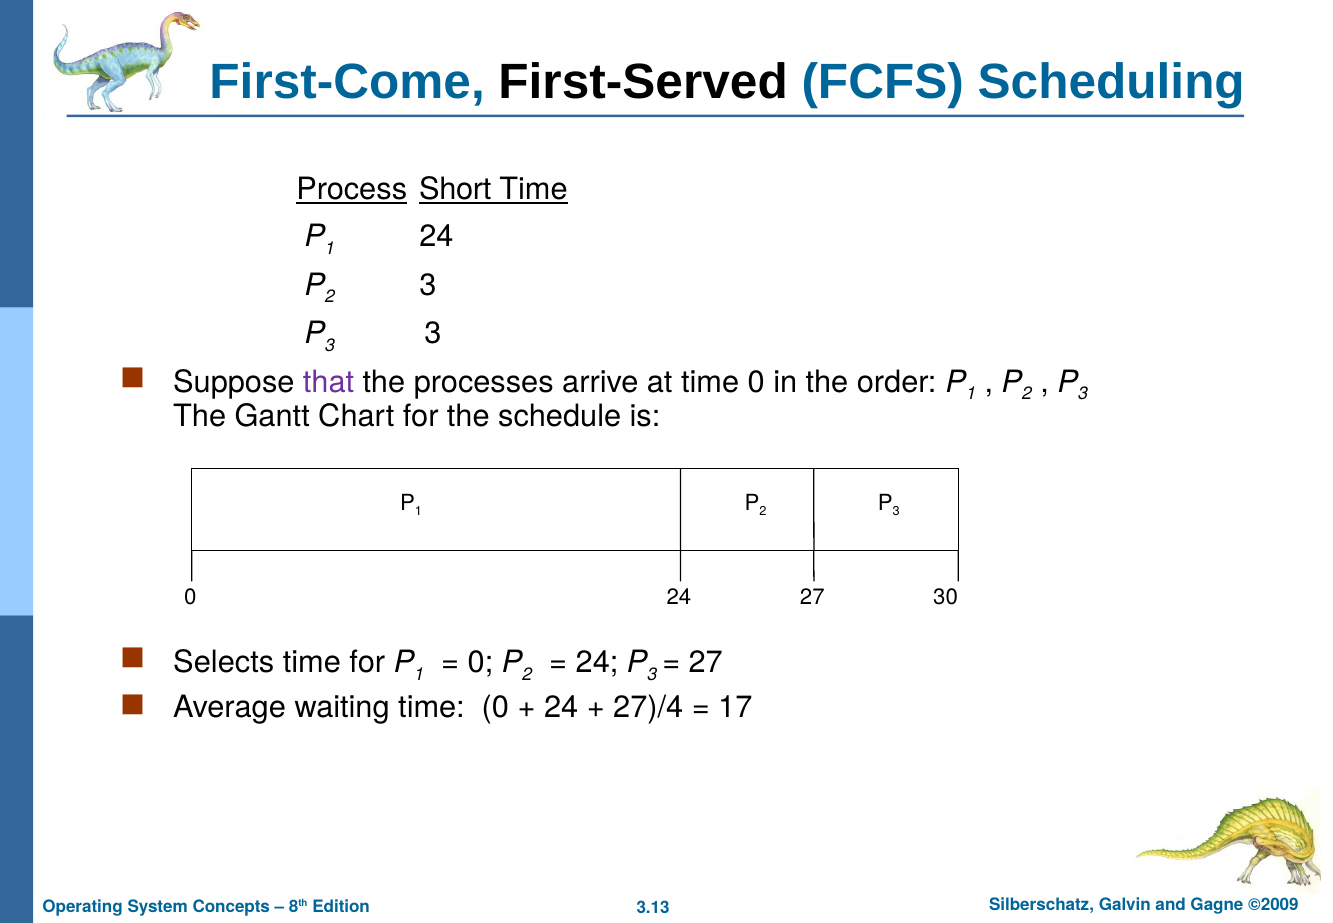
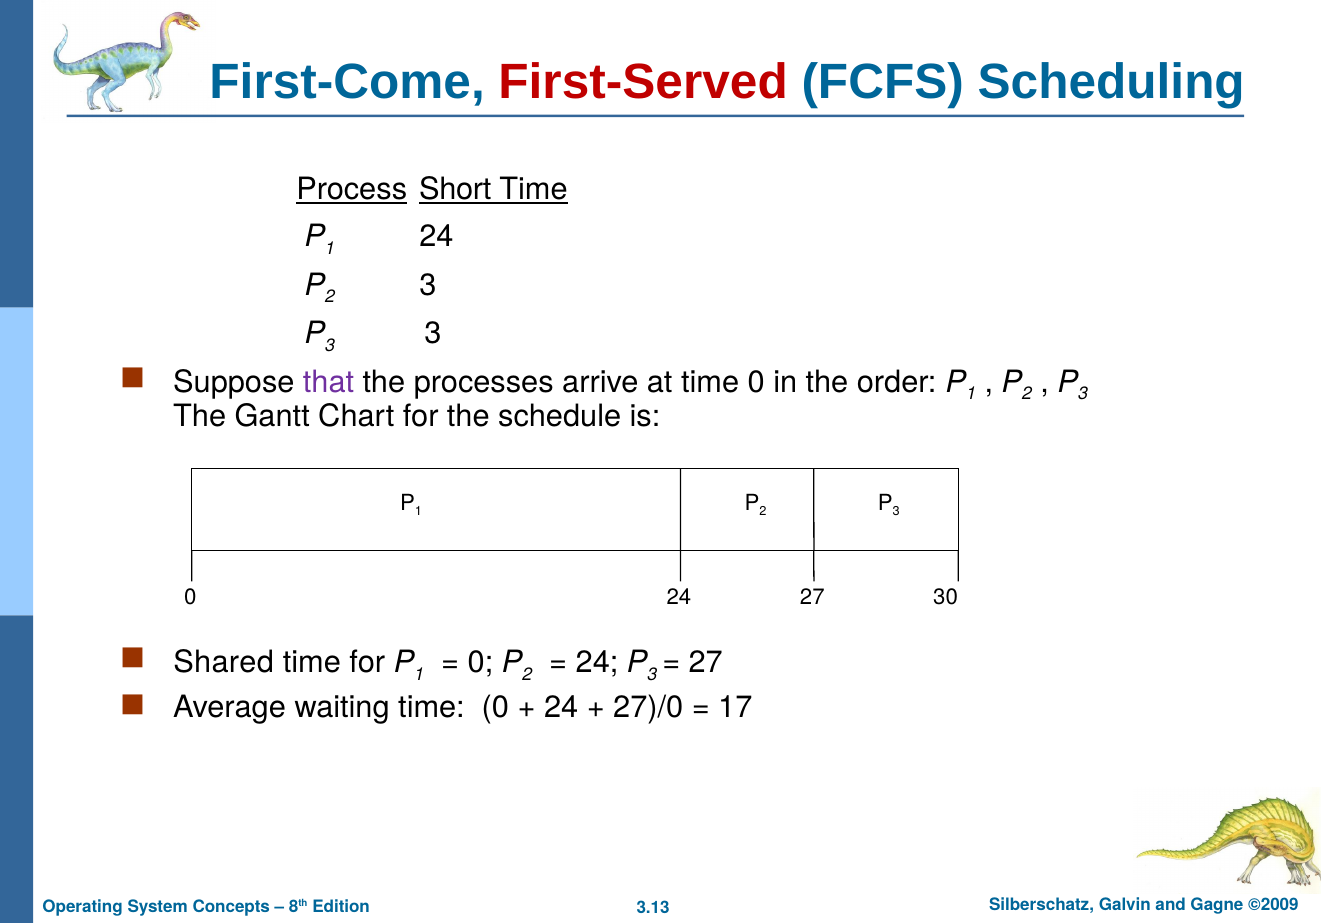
First-Served colour: black -> red (643, 83)
Selects: Selects -> Shared (224, 662)
27)/4: 27)/4 -> 27)/0 (648, 707)
